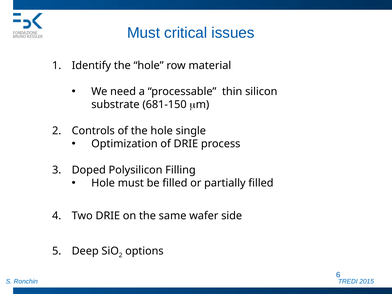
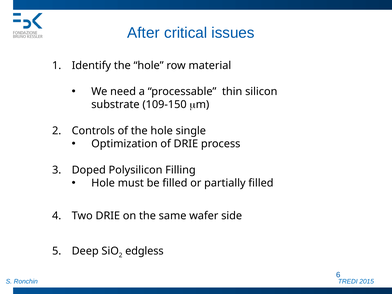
Must: Must -> After (143, 33)
681-150: 681-150 -> 109-150 (165, 105)
options: options -> edgless (144, 251)
